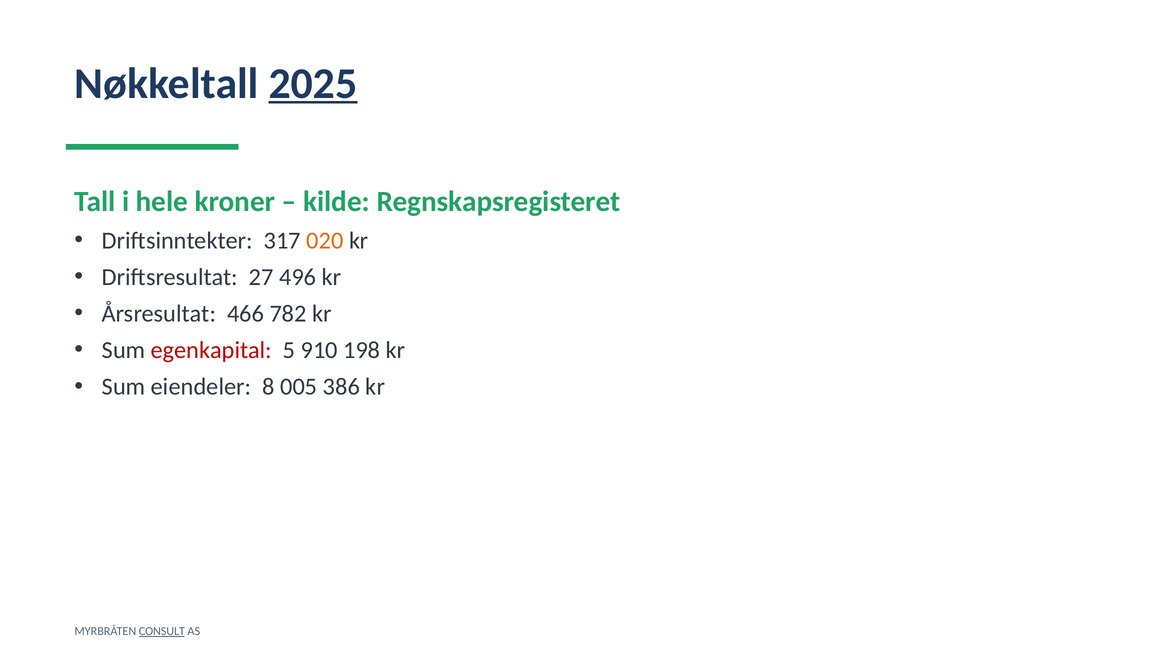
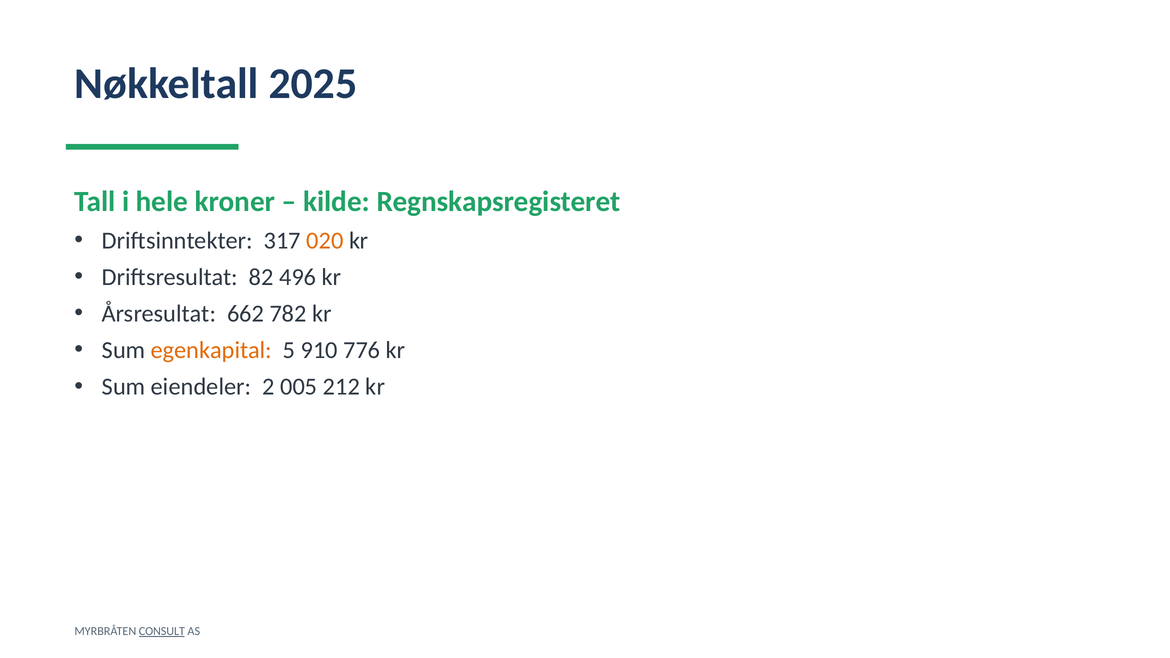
2025 underline: present -> none (313, 84)
27: 27 -> 82 (261, 277)
466: 466 -> 662 (246, 314)
egenkapital colour: red -> orange (211, 350)
198: 198 -> 776 (362, 350)
8: 8 -> 2 (268, 387)
386: 386 -> 212 (341, 387)
